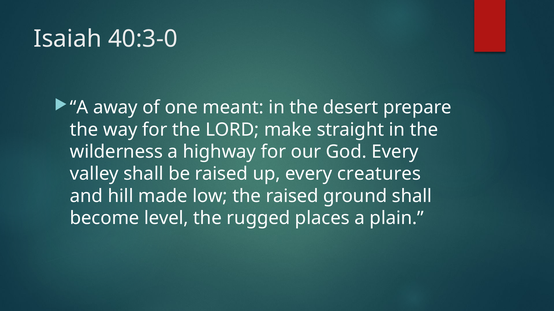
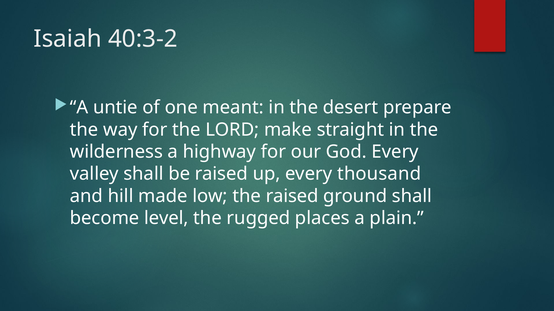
40:3-0: 40:3-0 -> 40:3-2 (143, 39)
away: away -> untie (115, 108)
creatures: creatures -> thousand (379, 174)
